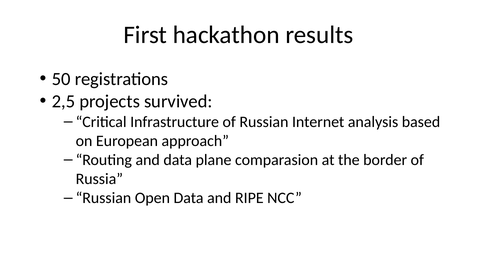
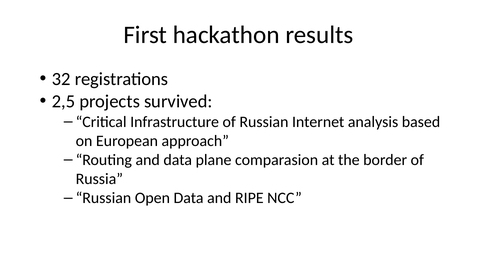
50: 50 -> 32 (61, 79)
